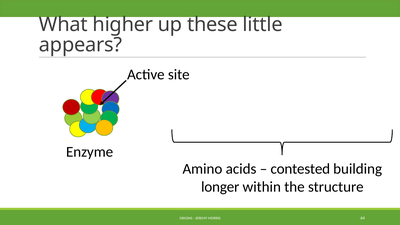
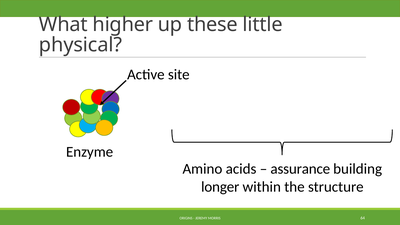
appears: appears -> physical (81, 45)
contested: contested -> assurance (300, 169)
